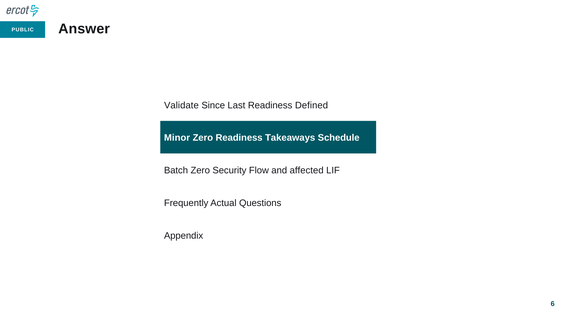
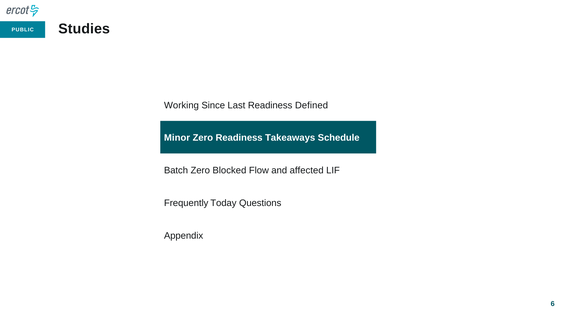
Answer: Answer -> Studies (84, 29)
Validate: Validate -> Working (181, 105)
Security: Security -> Blocked (229, 170)
Actual: Actual -> Today (223, 203)
